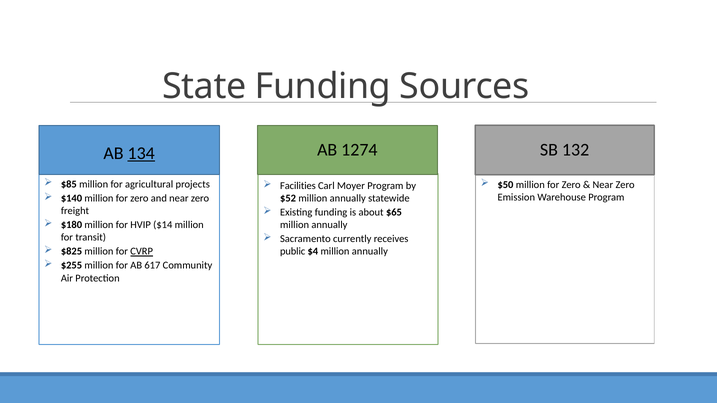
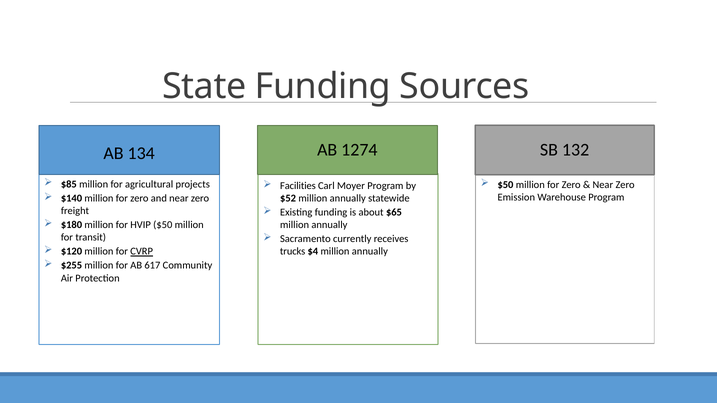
134 underline: present -> none (141, 154)
HVIP $14: $14 -> $50 (163, 225)
$825: $825 -> $120 (71, 252)
public: public -> trucks (293, 252)
